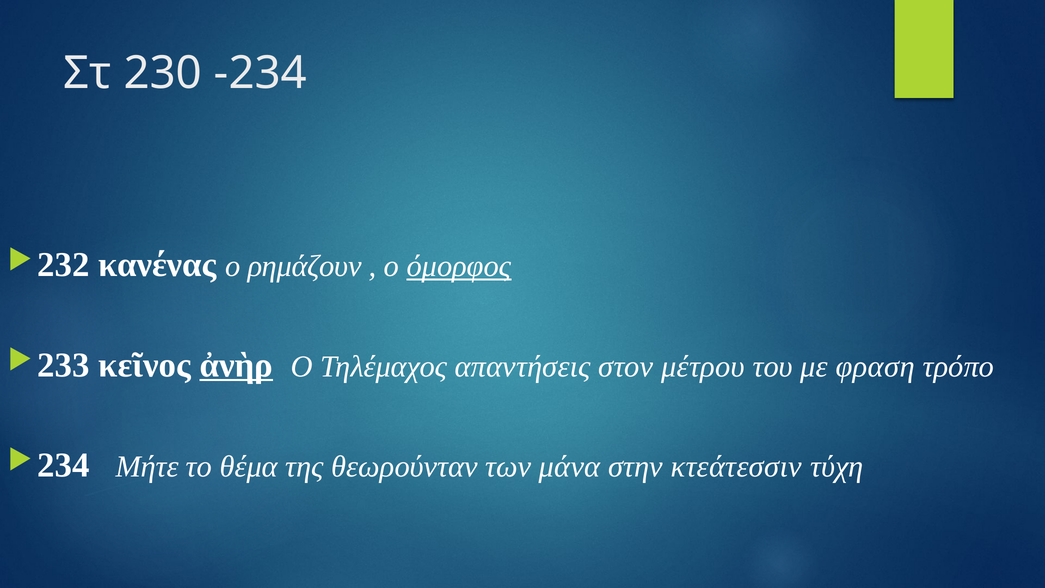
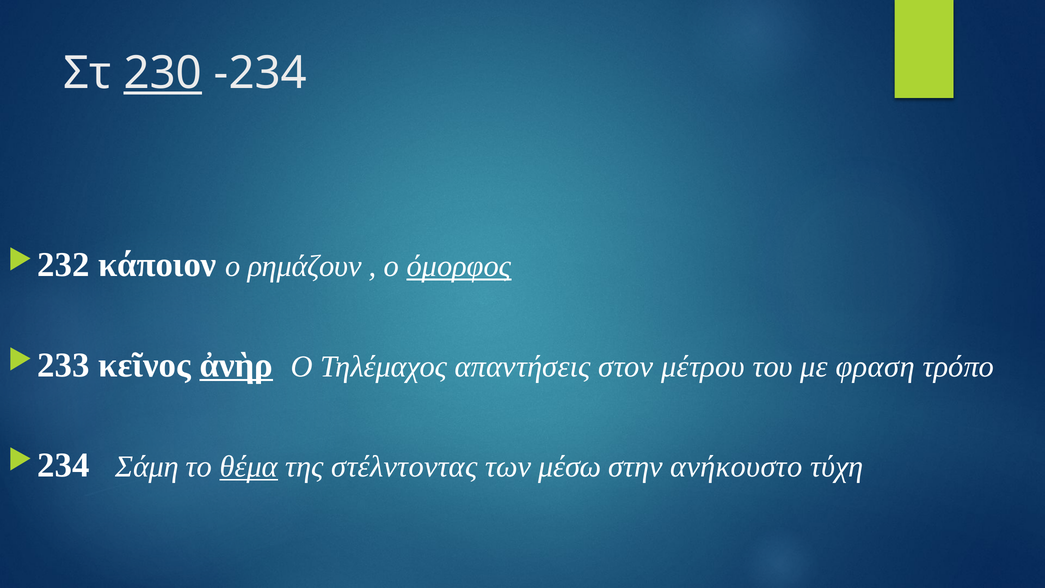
230 underline: none -> present (163, 73)
κανένας: κανένας -> κάποιον (157, 265)
Μήτε: Μήτε -> Σάμη (147, 466)
θέμα underline: none -> present (249, 466)
θεωρούνταν: θεωρούνταν -> στέλντοντας (404, 466)
μάνα: μάνα -> μέσω (570, 466)
κτεάτεσσιν: κτεάτεσσιν -> ανήκουστο (736, 466)
